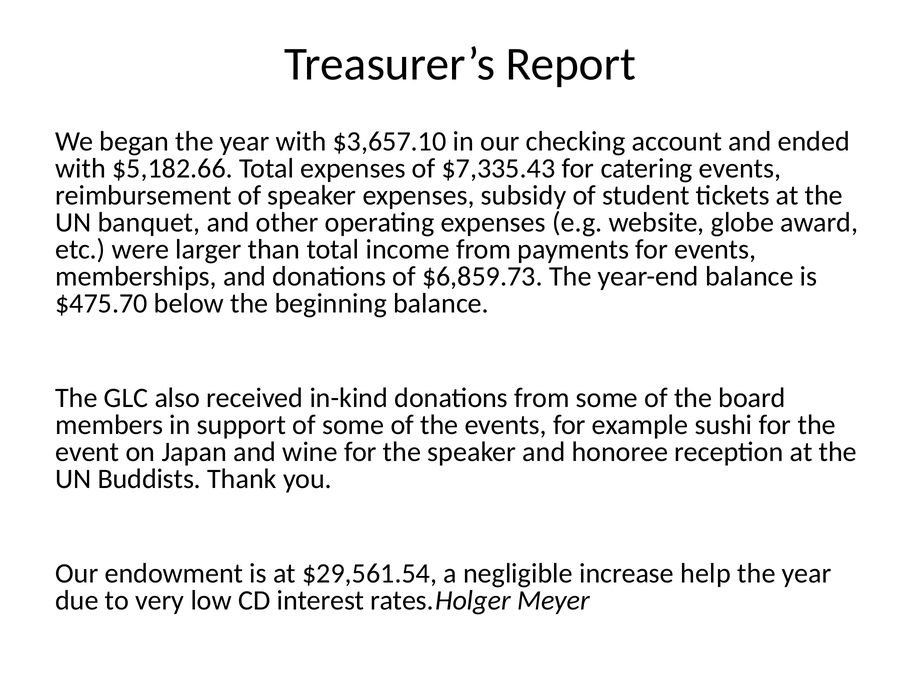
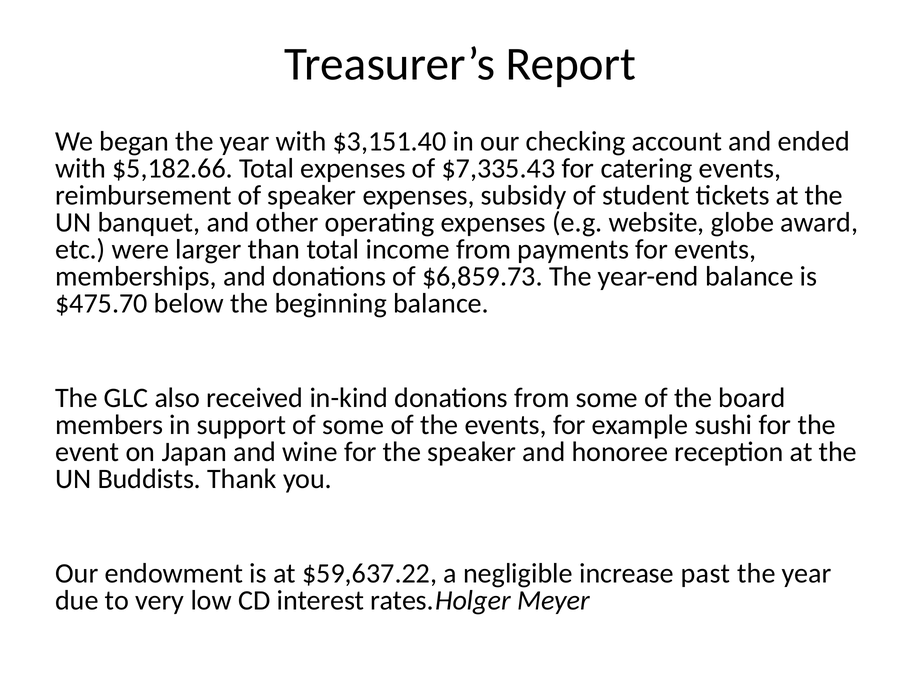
$3,657.10: $3,657.10 -> $3,151.40 (390, 141)
$29,561.54: $29,561.54 -> $59,637.22 (370, 573)
help: help -> past (705, 573)
